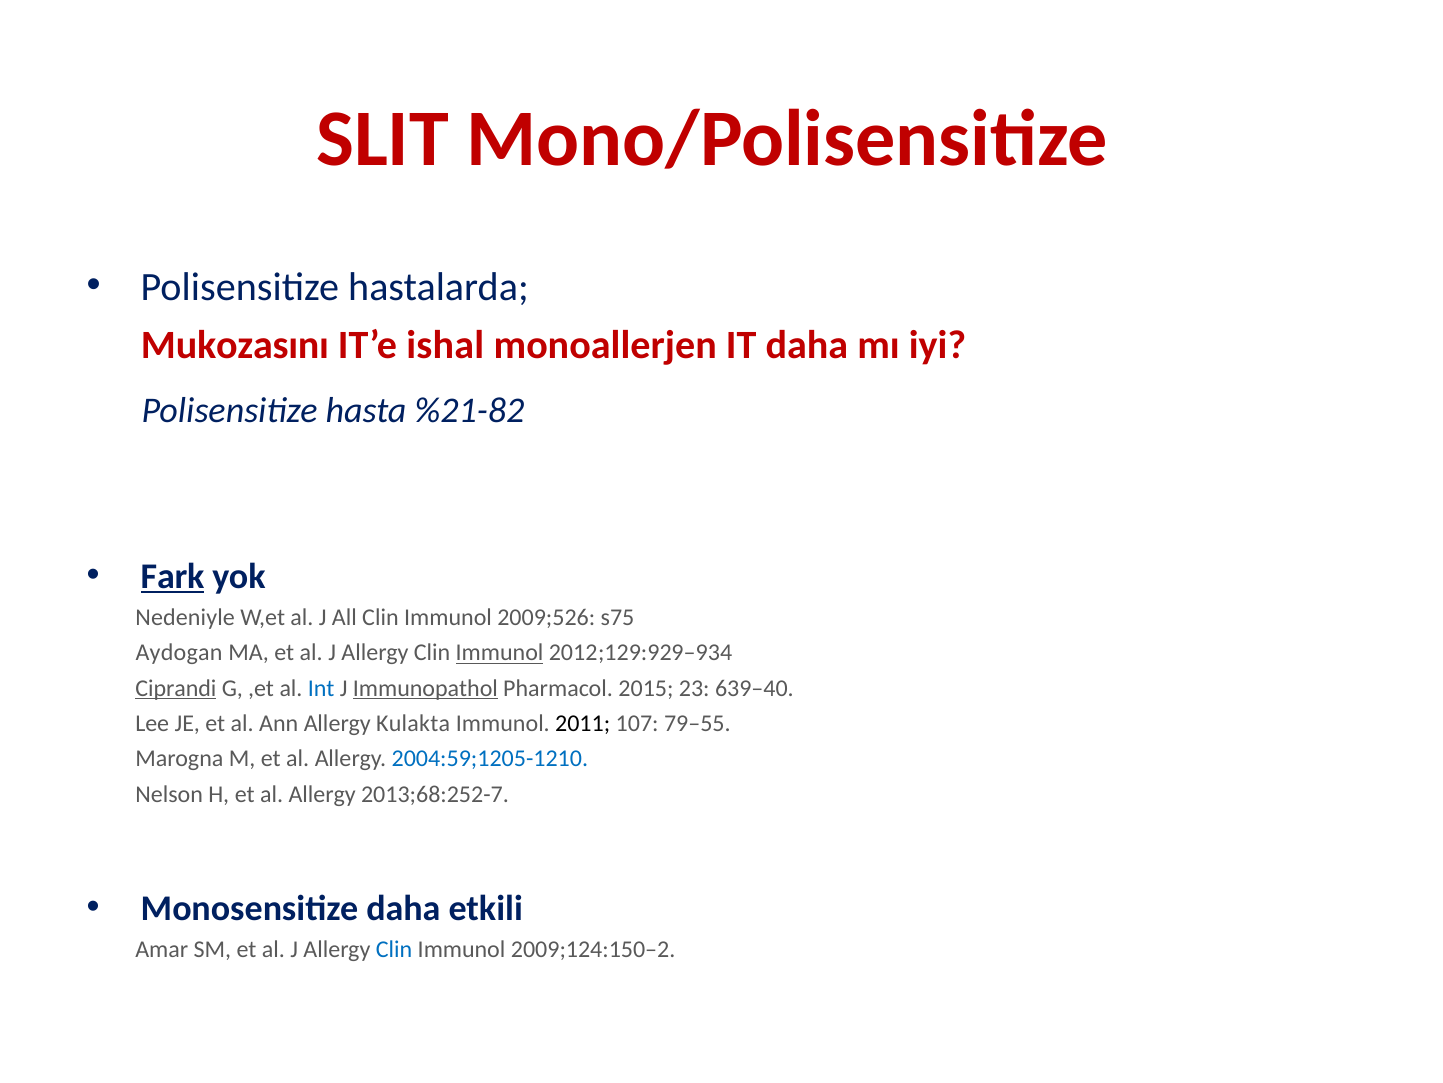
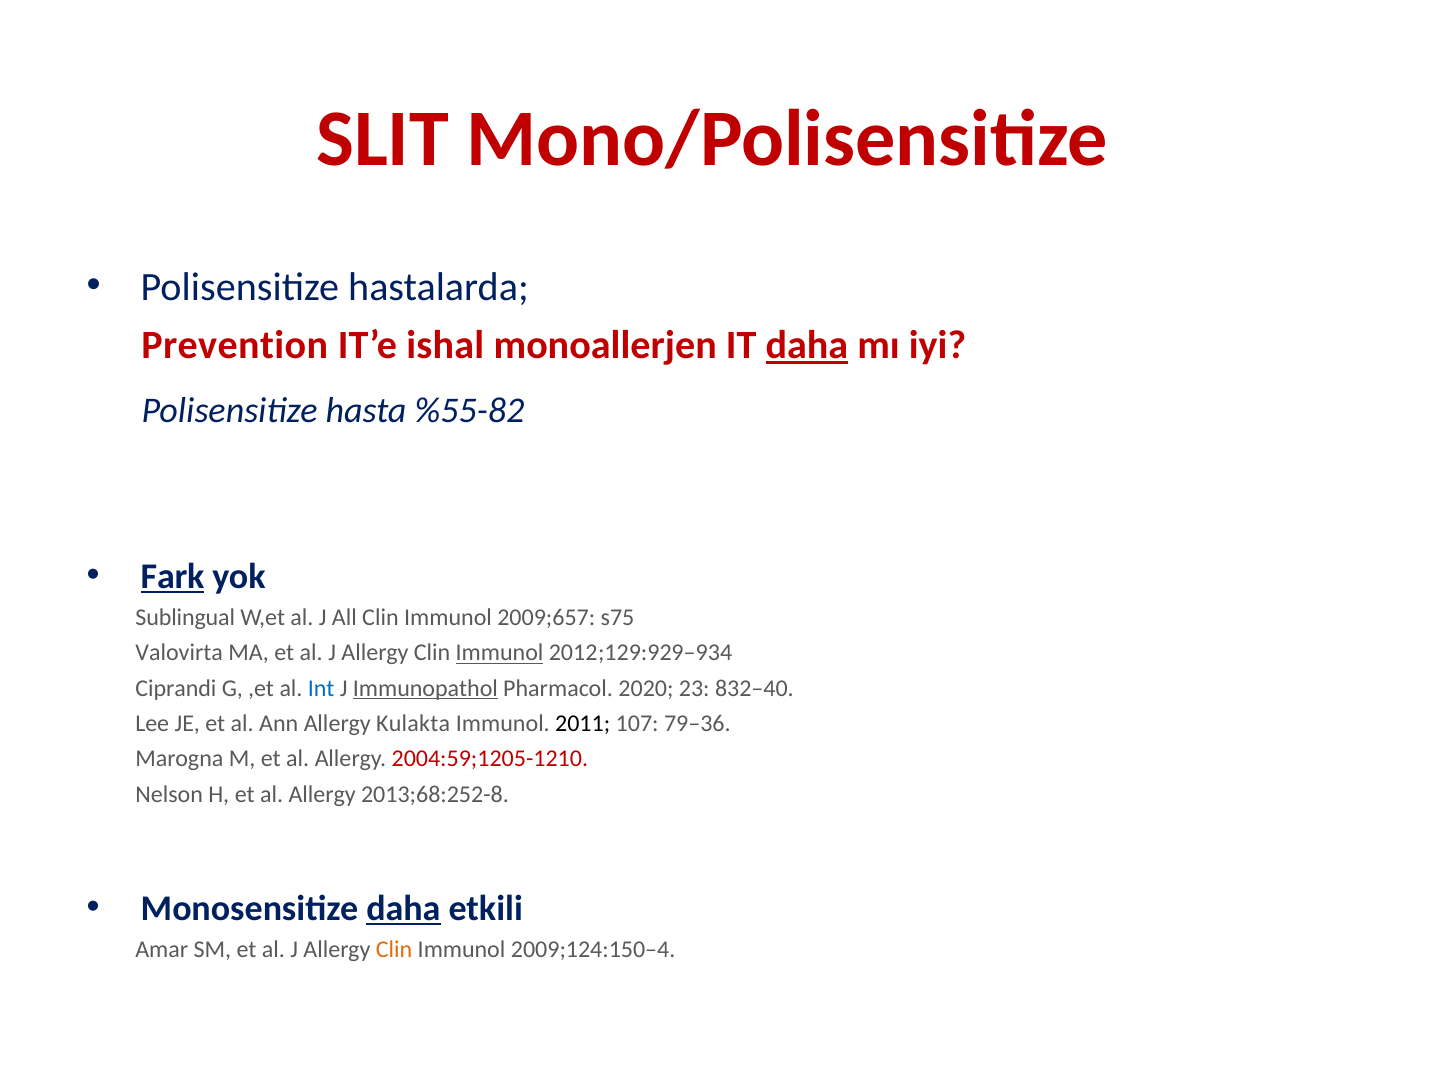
Mukozasını: Mukozasını -> Prevention (235, 345)
daha underline: none -> present (807, 345)
%21-82: %21-82 -> %55-82 (470, 410)
Nedeniyle: Nedeniyle -> Sublingual (185, 617)
2009;526: 2009;526 -> 2009;657 (546, 617)
Aydogan: Aydogan -> Valovirta (179, 653)
Ciprandi underline: present -> none (176, 688)
2015: 2015 -> 2020 (646, 688)
639–40: 639–40 -> 832–40 (754, 688)
79–55: 79–55 -> 79–36 (697, 723)
2004:59;1205-1210 colour: blue -> red (490, 758)
2013;68:252-7: 2013;68:252-7 -> 2013;68:252-8 (435, 794)
daha underline: none -> present (403, 908)
Clin colour: blue -> orange (394, 949)
2009;124:150–2: 2009;124:150–2 -> 2009;124:150–4 (593, 949)
